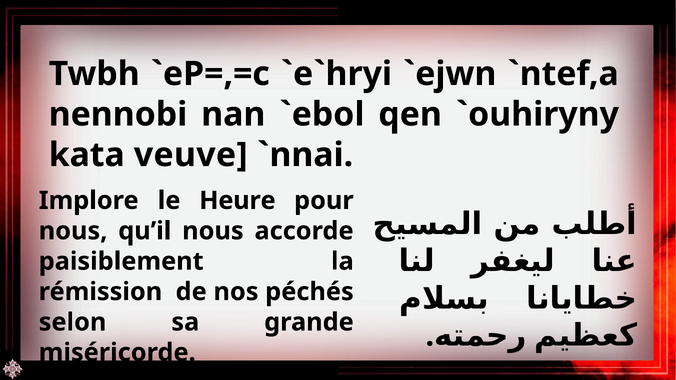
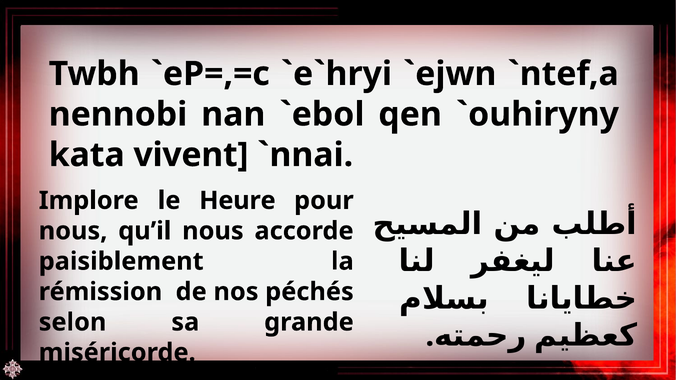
veuve: veuve -> vivent (191, 155)
